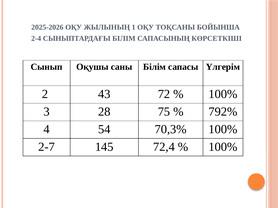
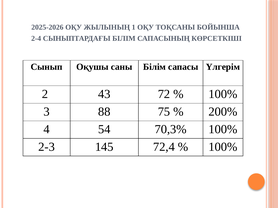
28: 28 -> 88 (104, 112)
792%: 792% -> 200% (223, 112)
2-7: 2-7 -> 2-3 (47, 147)
